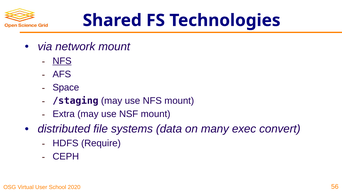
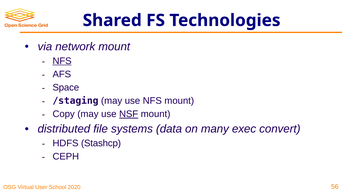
Extra: Extra -> Copy (64, 114)
NSF underline: none -> present (129, 114)
Require: Require -> Stashcp (101, 144)
